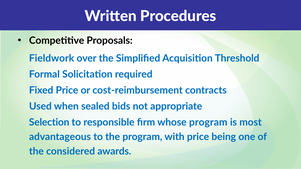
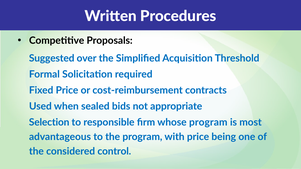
Fieldwork: Fieldwork -> Suggested (52, 58)
awards: awards -> control (114, 151)
